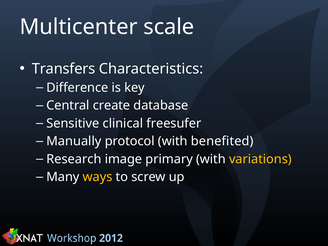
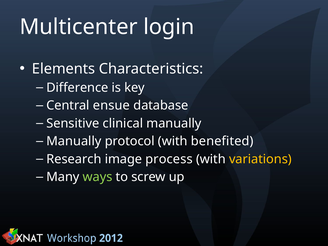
scale: scale -> login (169, 27)
Transfers: Transfers -> Elements (64, 69)
create: create -> ensue (111, 106)
clinical freesufer: freesufer -> manually (174, 123)
primary: primary -> process (169, 159)
ways colour: yellow -> light green (98, 177)
